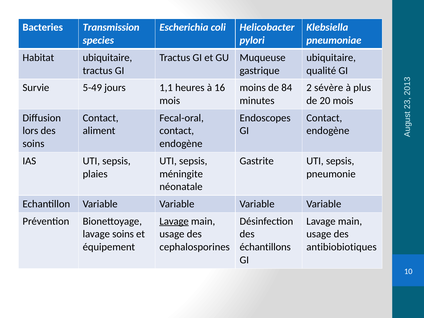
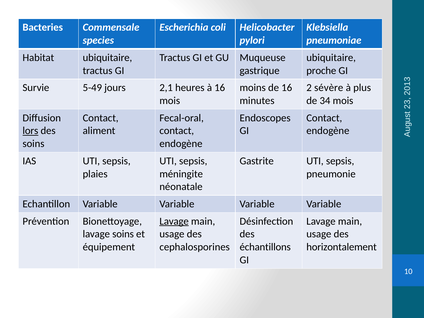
Transmission: Transmission -> Commensale (111, 27)
qualité: qualité -> proche (321, 71)
1,1: 1,1 -> 2,1 (166, 88)
de 84: 84 -> 16 (287, 88)
20: 20 -> 34 (325, 101)
lors underline: none -> present (30, 131)
antibiobiotiques: antibiobiotiques -> horizontalement (342, 247)
